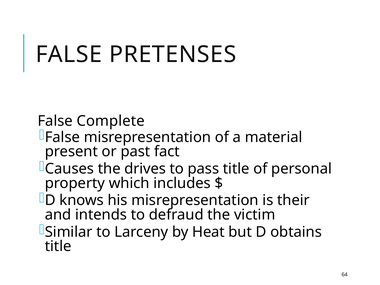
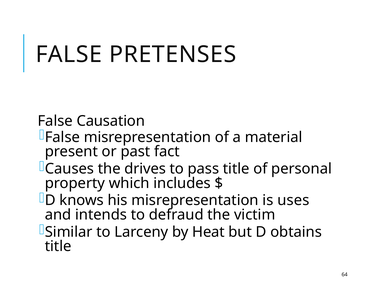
Complete: Complete -> Causation (111, 121)
their: their -> uses (293, 200)
